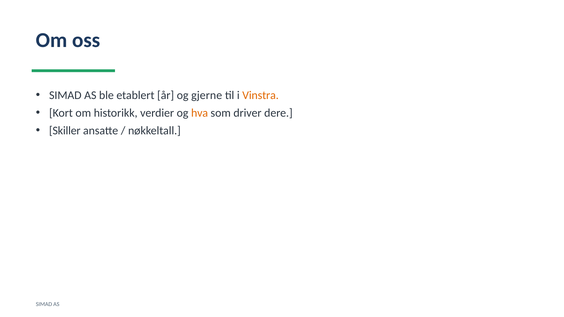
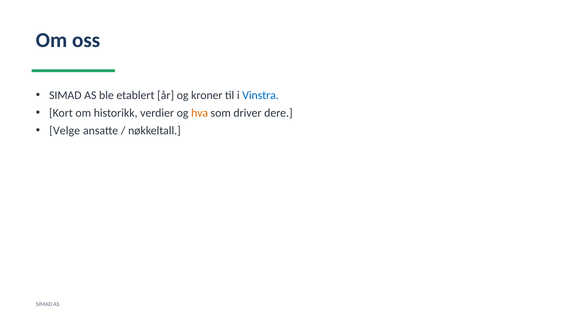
gjerne: gjerne -> kroner (207, 96)
Vinstra colour: orange -> blue (261, 96)
Skiller: Skiller -> Velge (65, 131)
